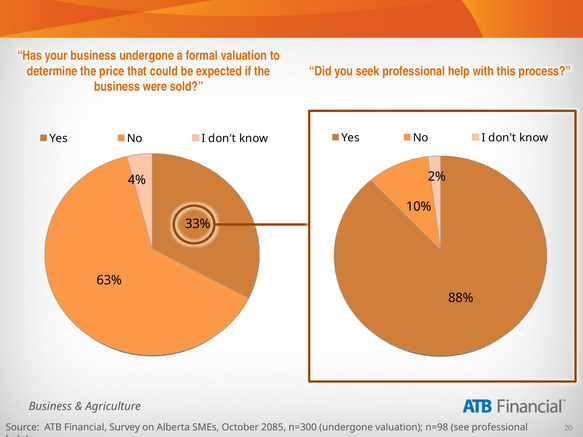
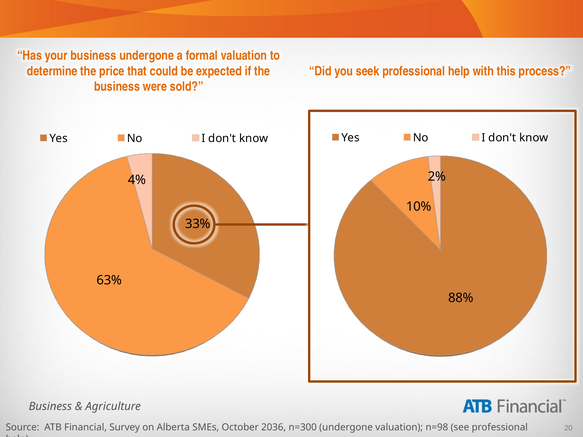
2085: 2085 -> 2036 (274, 427)
